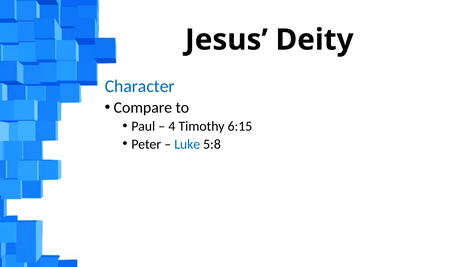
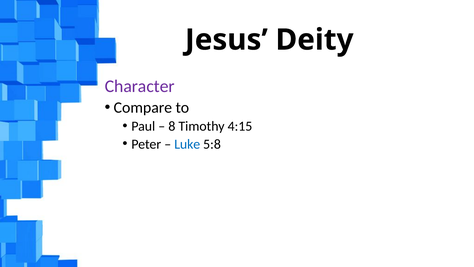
Character colour: blue -> purple (140, 86)
4: 4 -> 8 (172, 126)
6:15: 6:15 -> 4:15 (240, 126)
